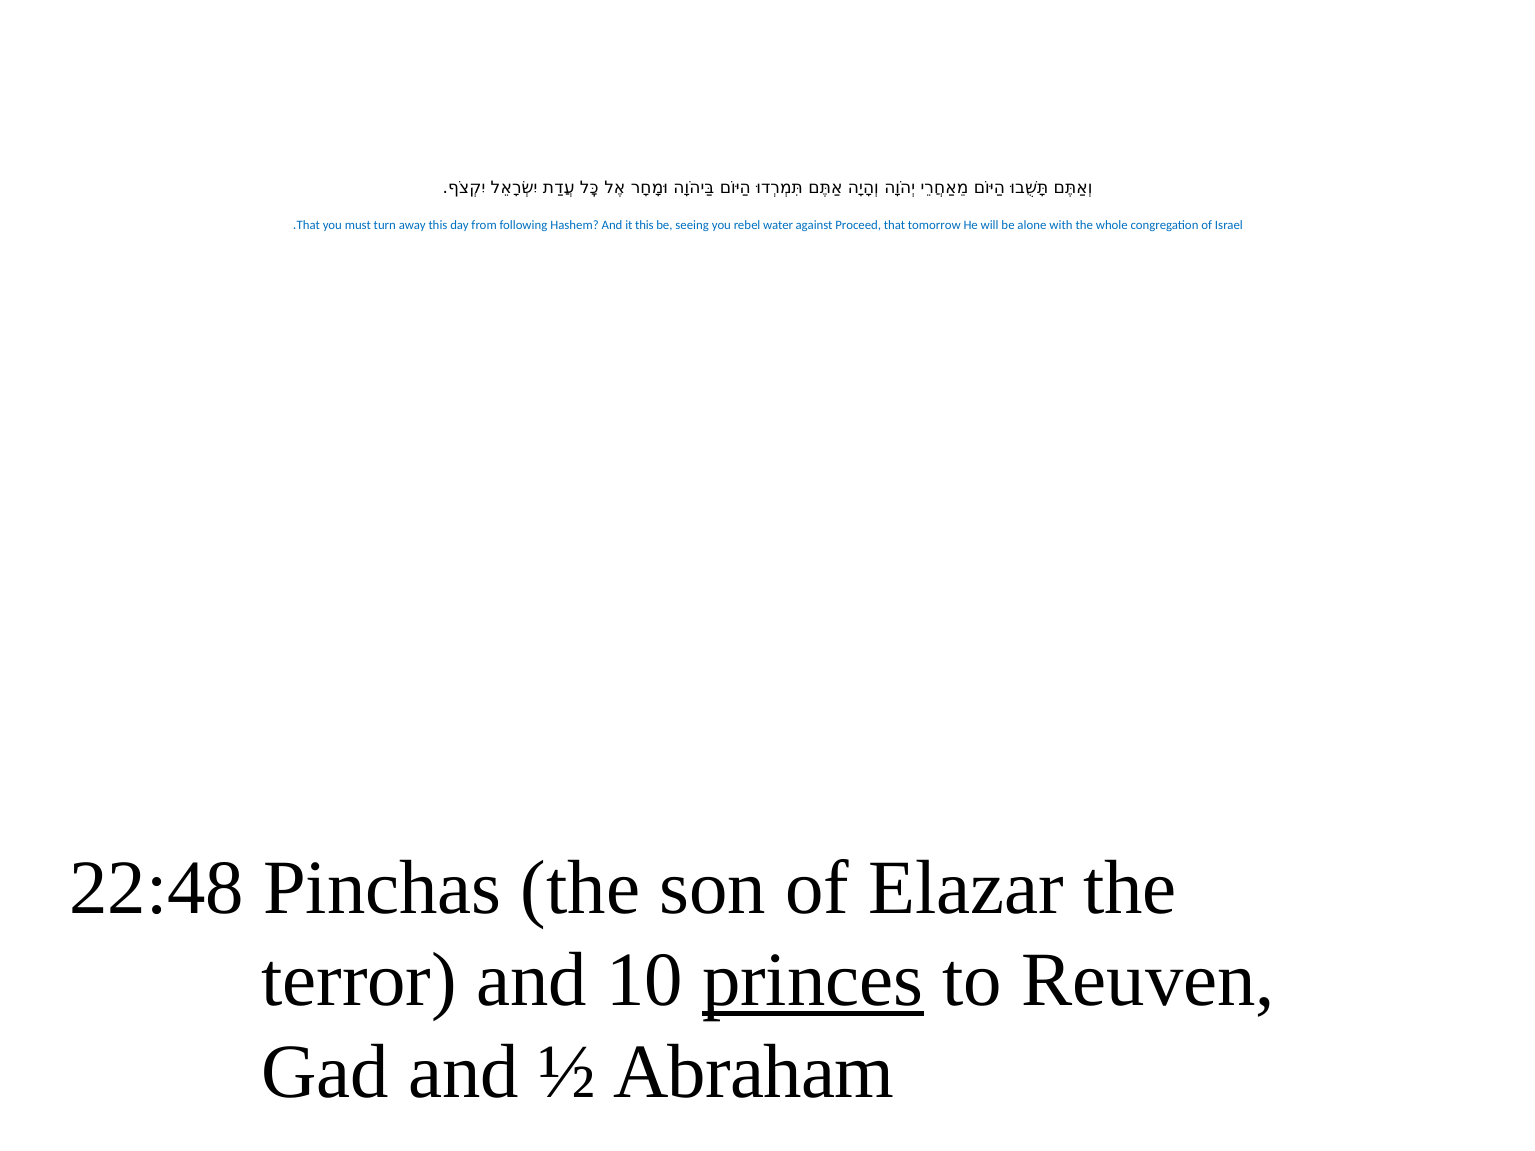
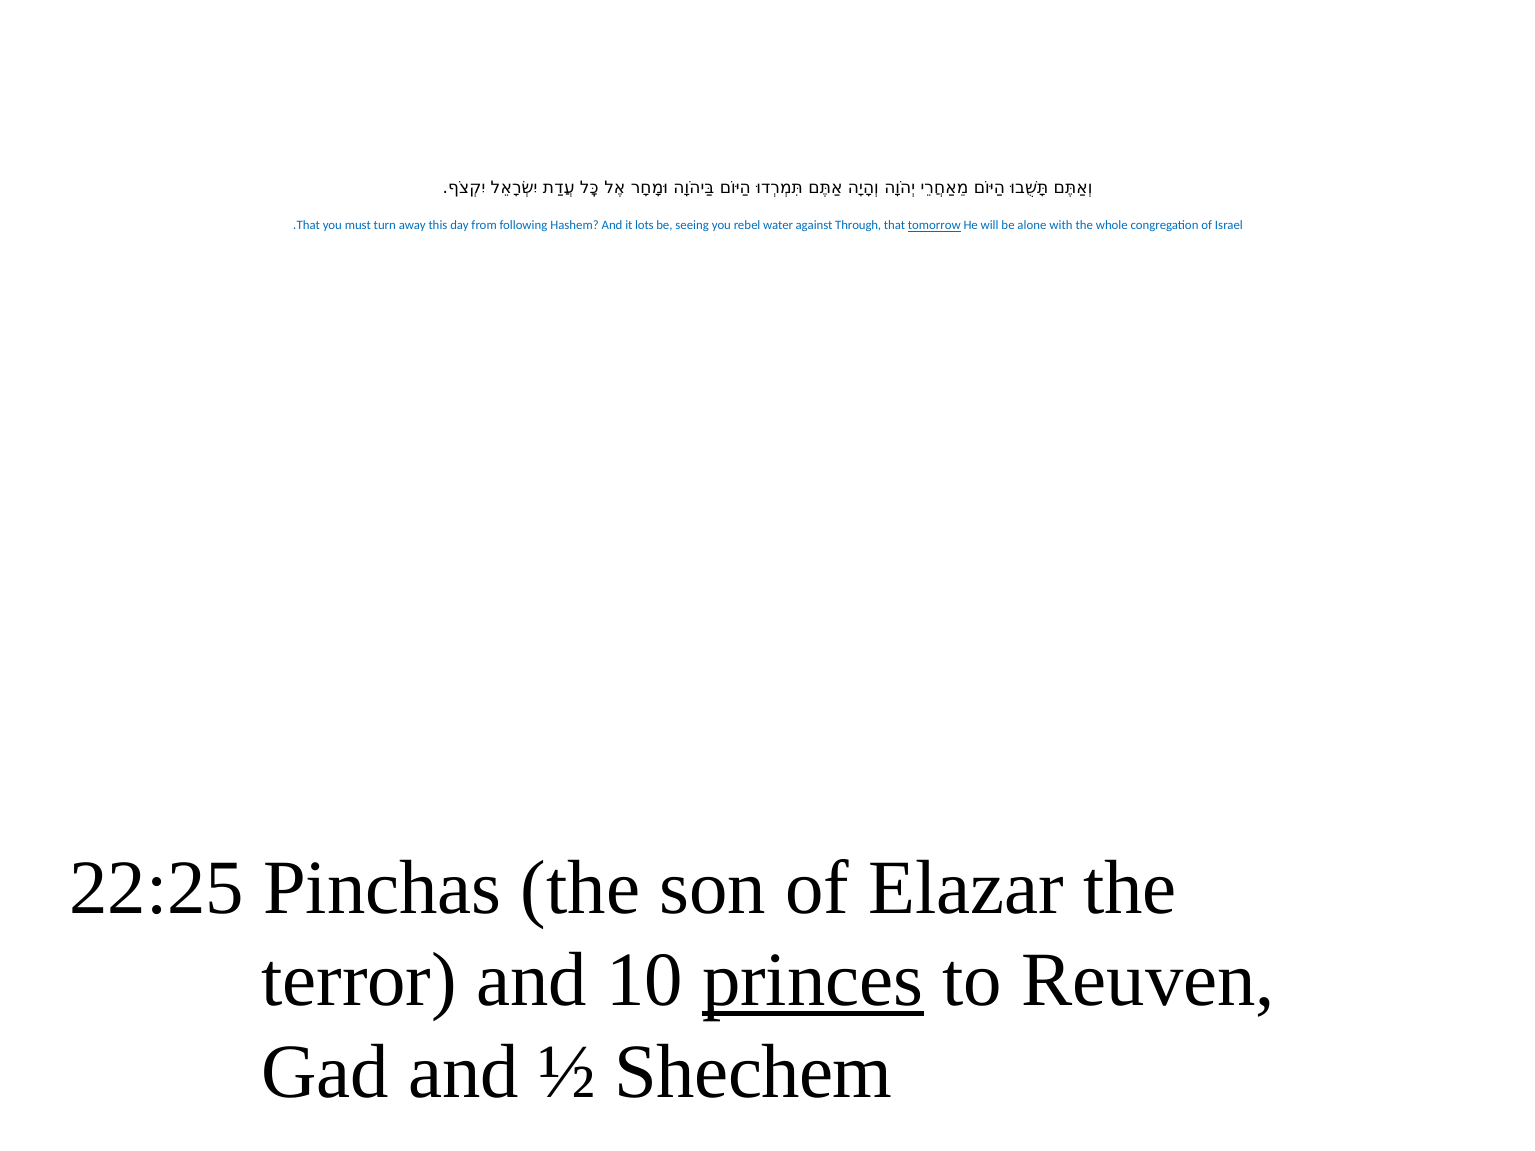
it this: this -> lots (644, 226)
Proceed: Proceed -> Through (858, 226)
tomorrow underline: none -> present (934, 226)
22:48: 22:48 -> 22:25 (157, 888)
Abraham: Abraham -> Shechem (754, 1073)
